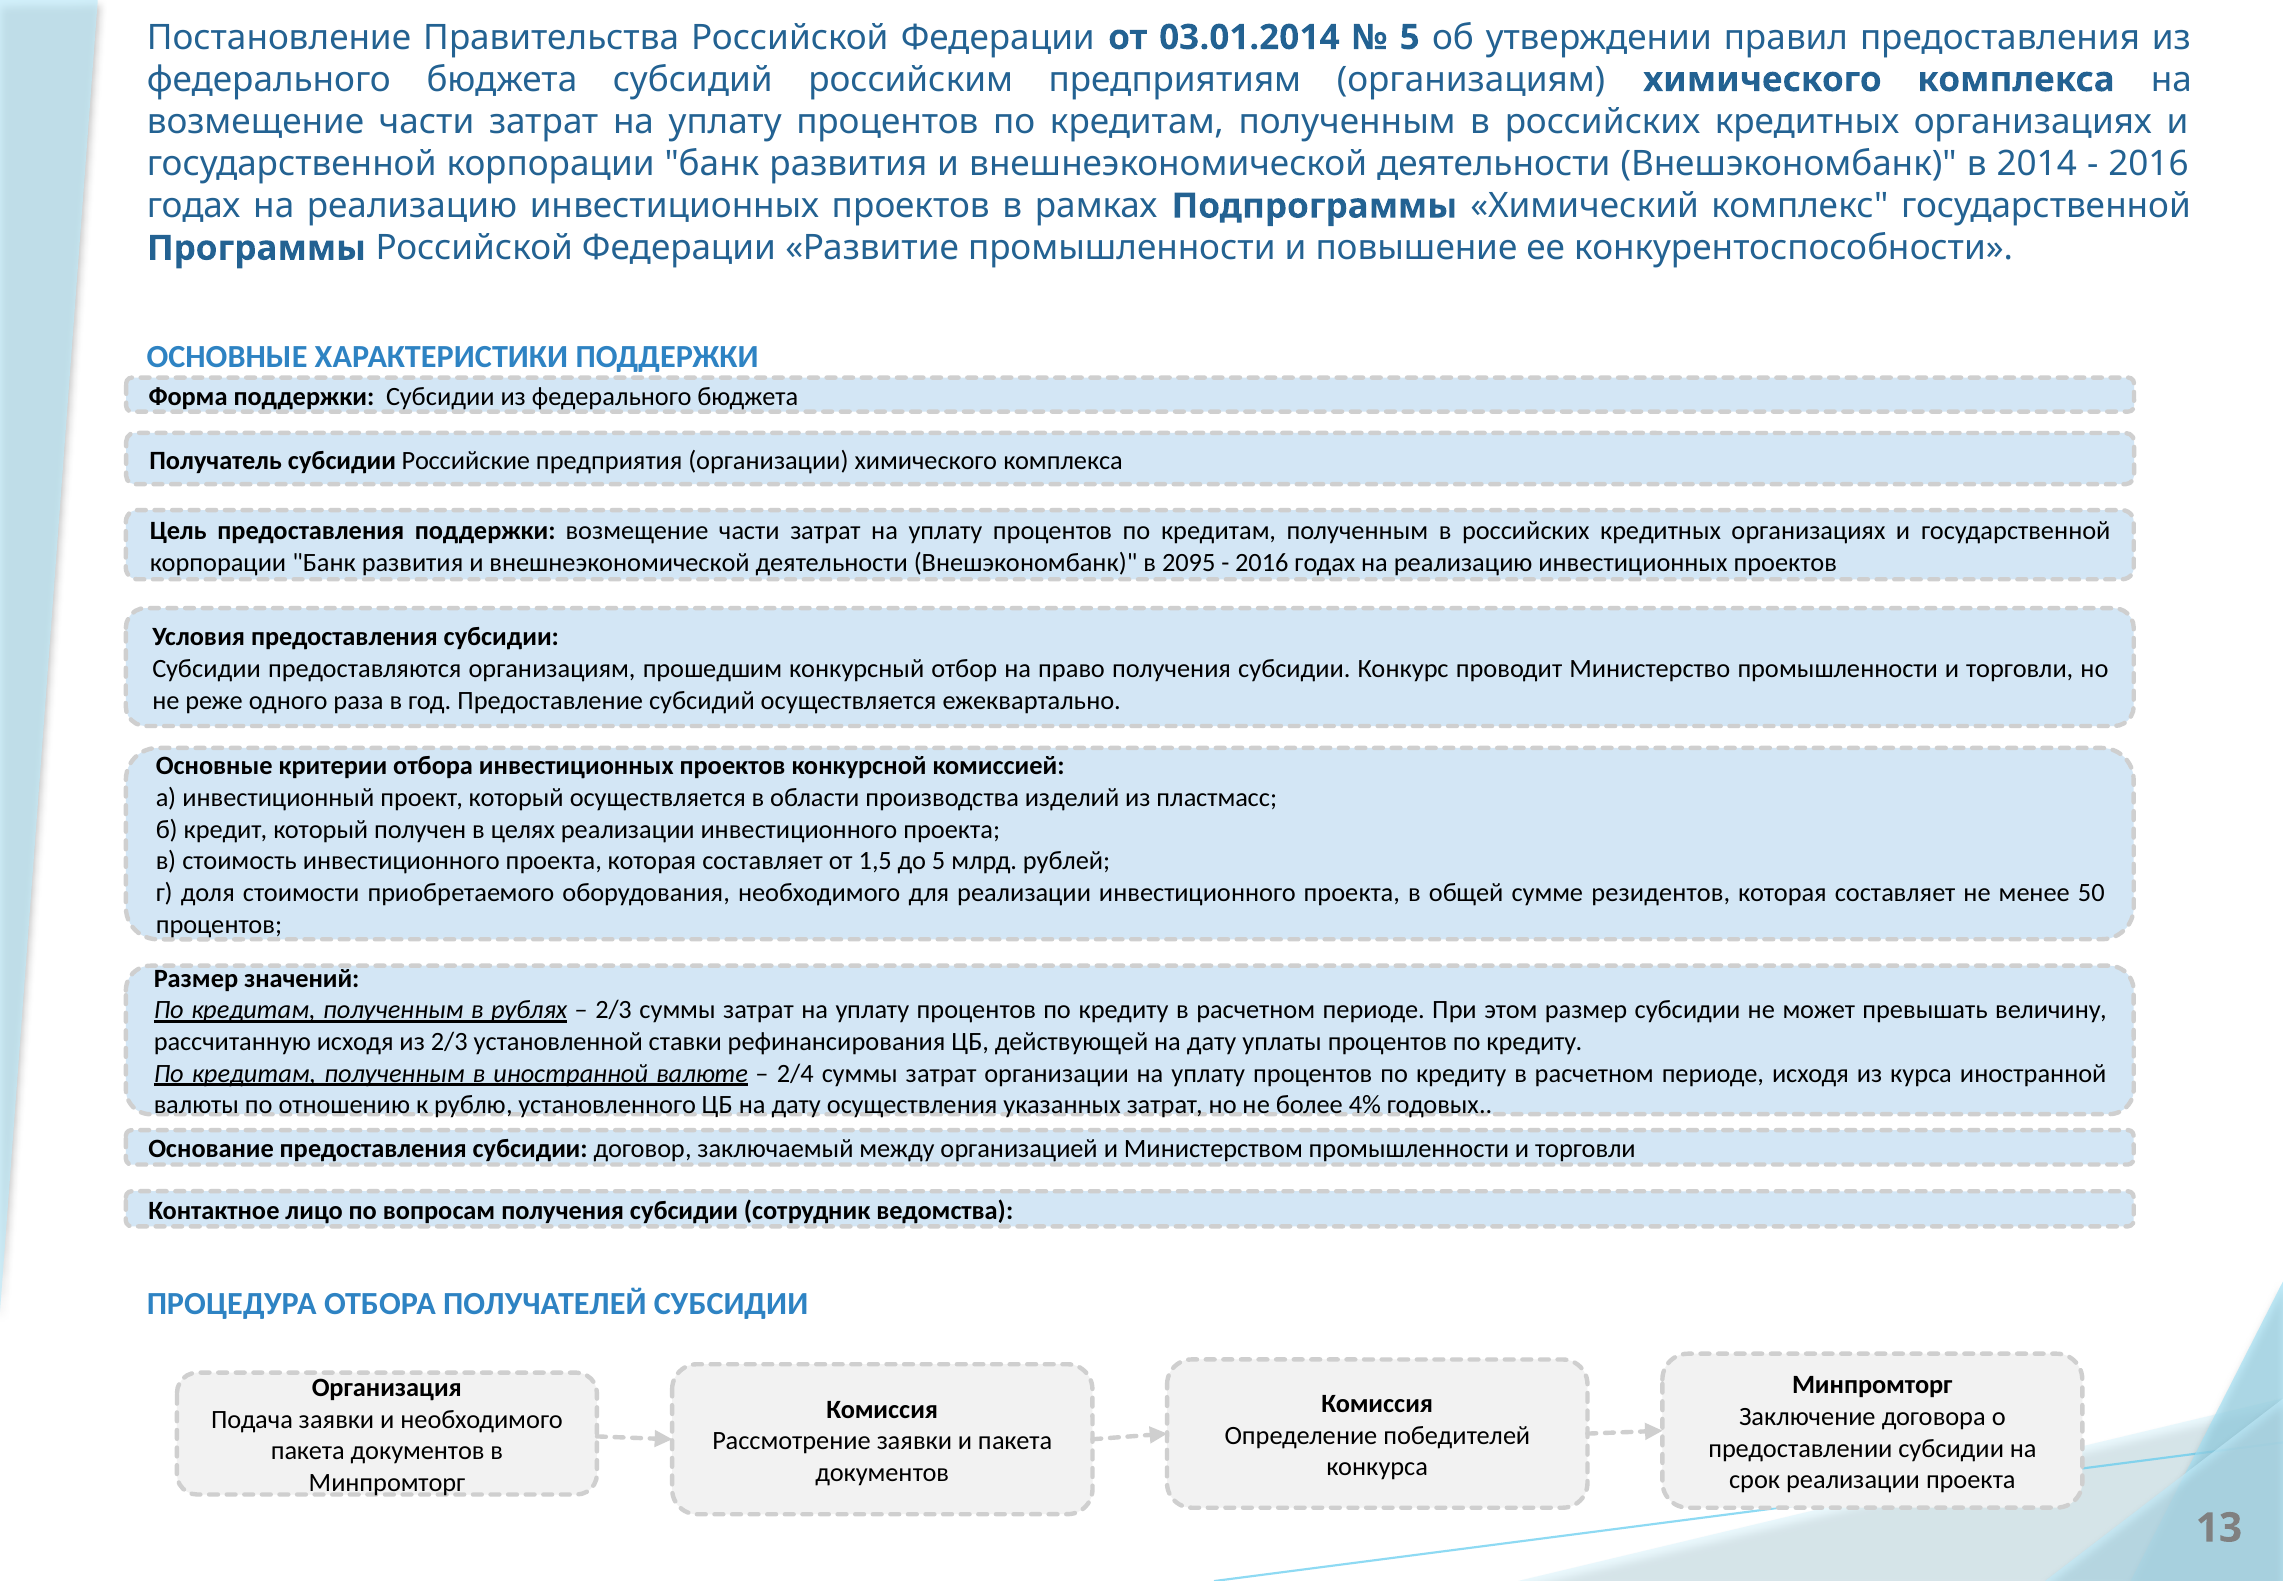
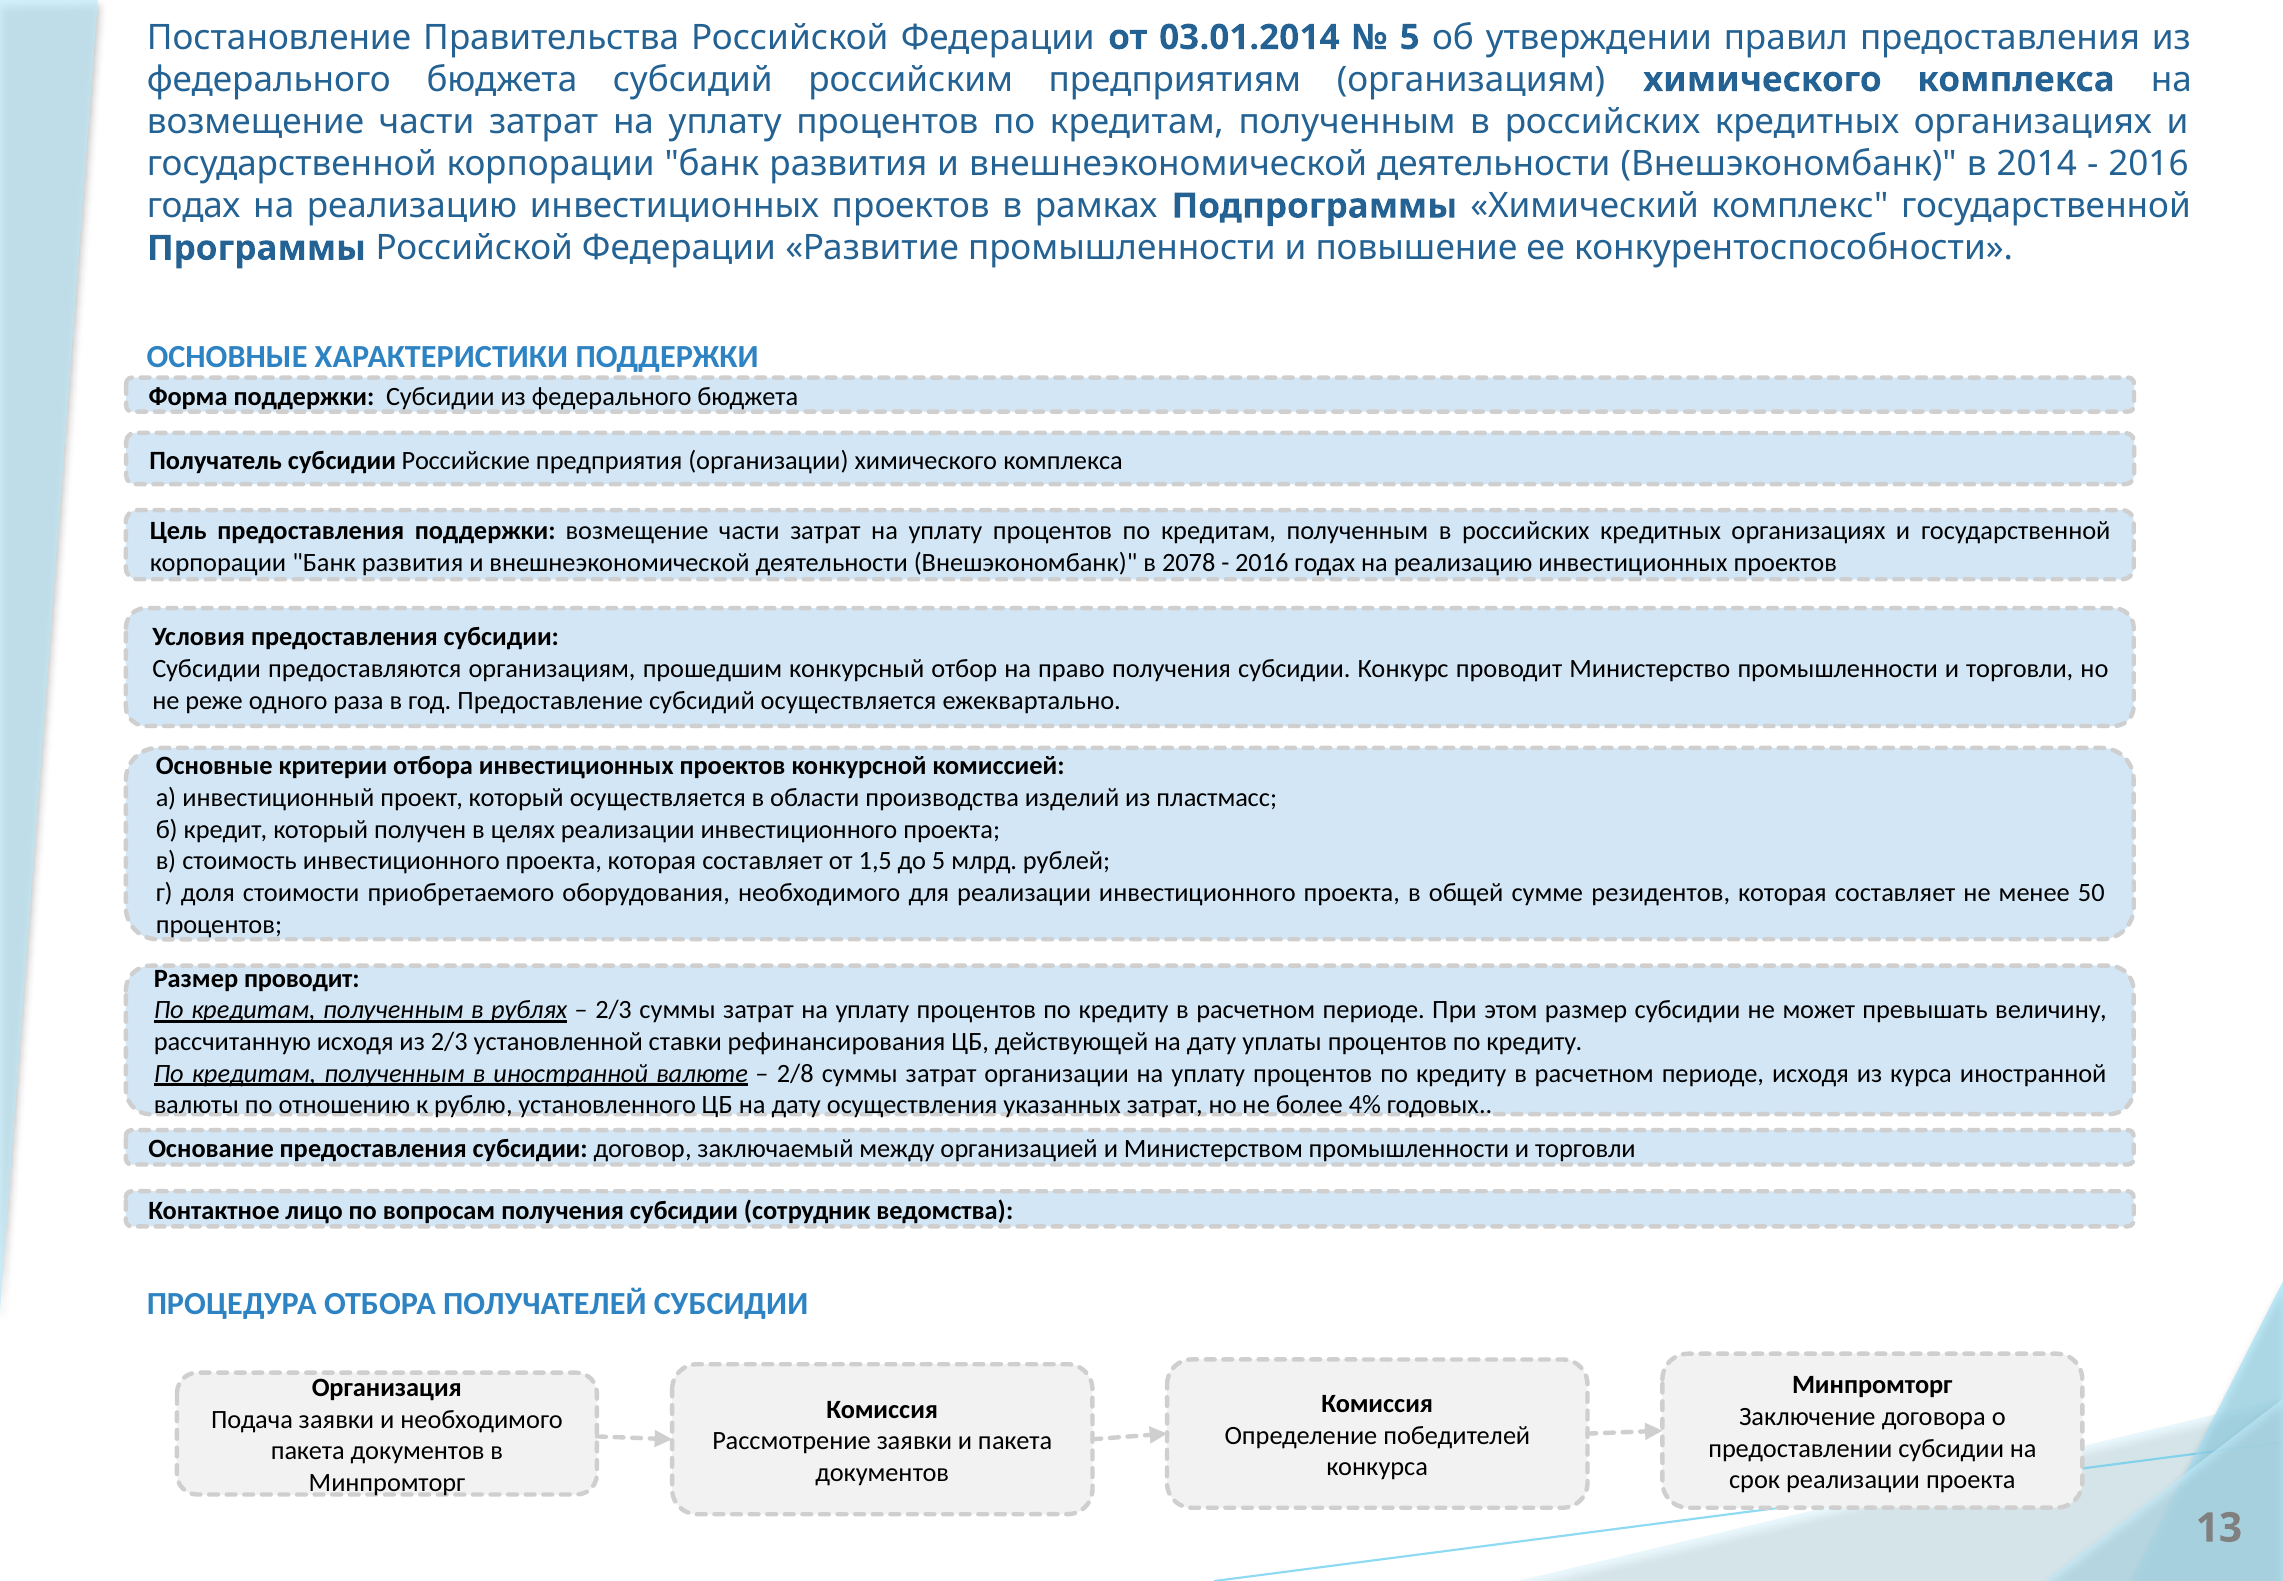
2095: 2095 -> 2078 (1189, 562)
Размер значений: значений -> проводит (302, 978)
2/4: 2/4 -> 2/8 (795, 1073)
